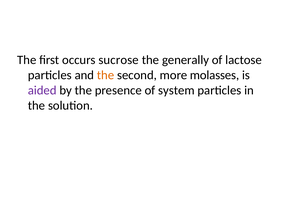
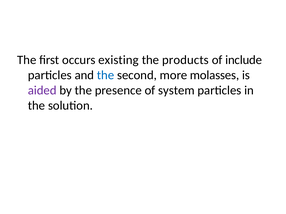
sucrose: sucrose -> existing (119, 60)
generally: generally -> products (185, 60)
lactose: lactose -> include (244, 60)
the colour: orange -> blue (106, 75)
